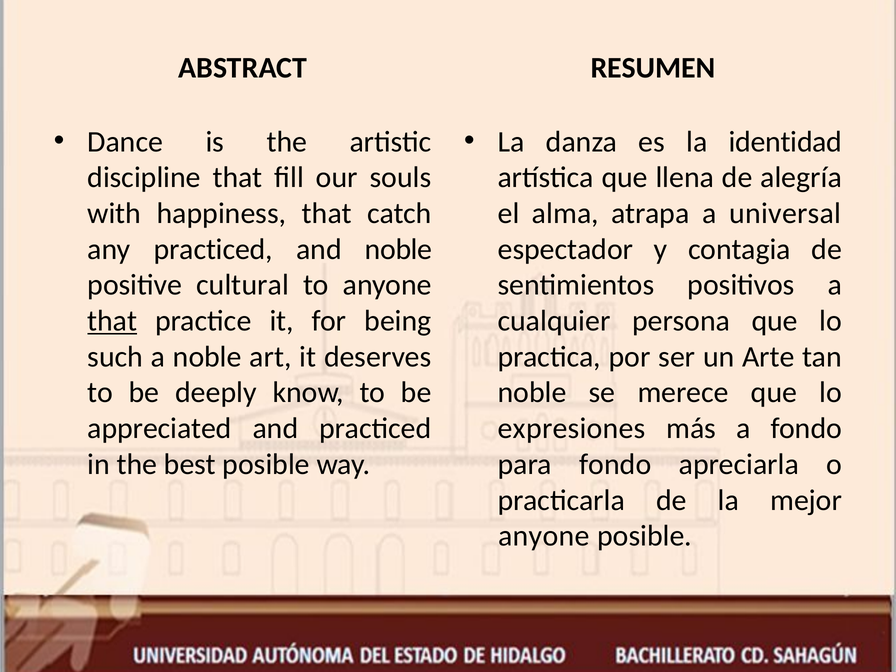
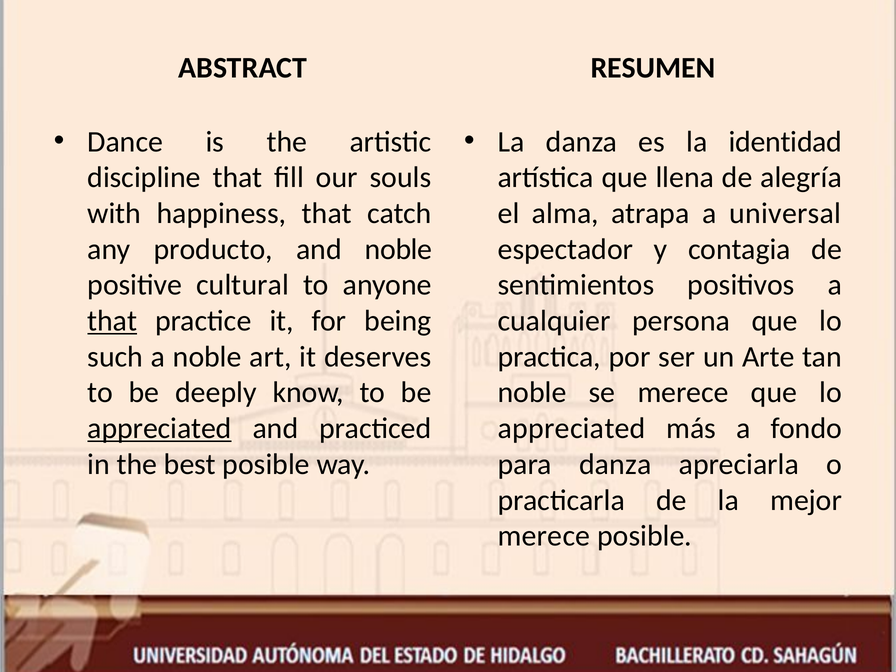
any practiced: practiced -> producto (213, 249)
appreciated underline: none -> present (160, 428)
expresiones: expresiones -> appreciated (572, 428)
para fondo: fondo -> danza (615, 464)
anyone: anyone -> merece (544, 536)
